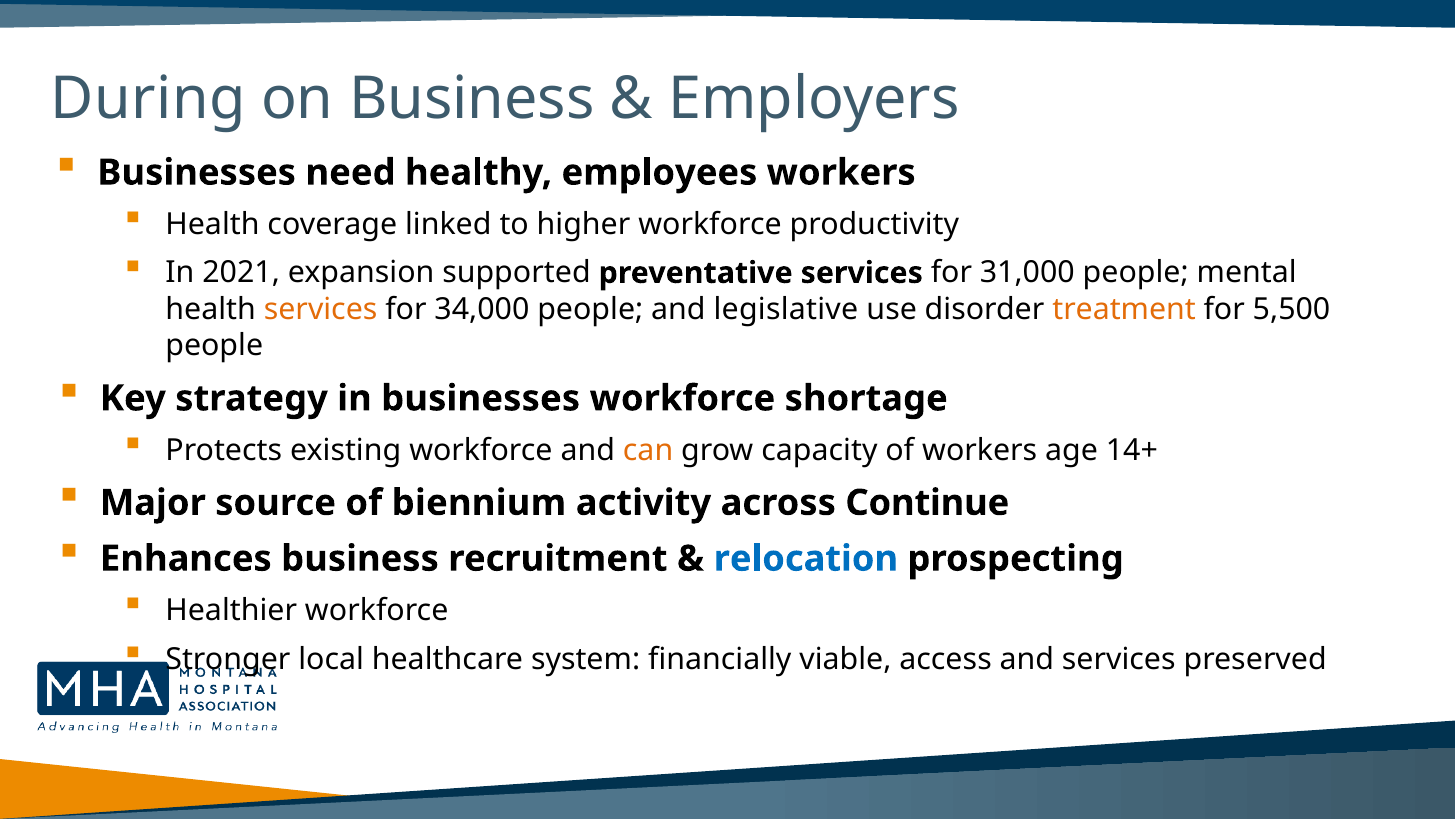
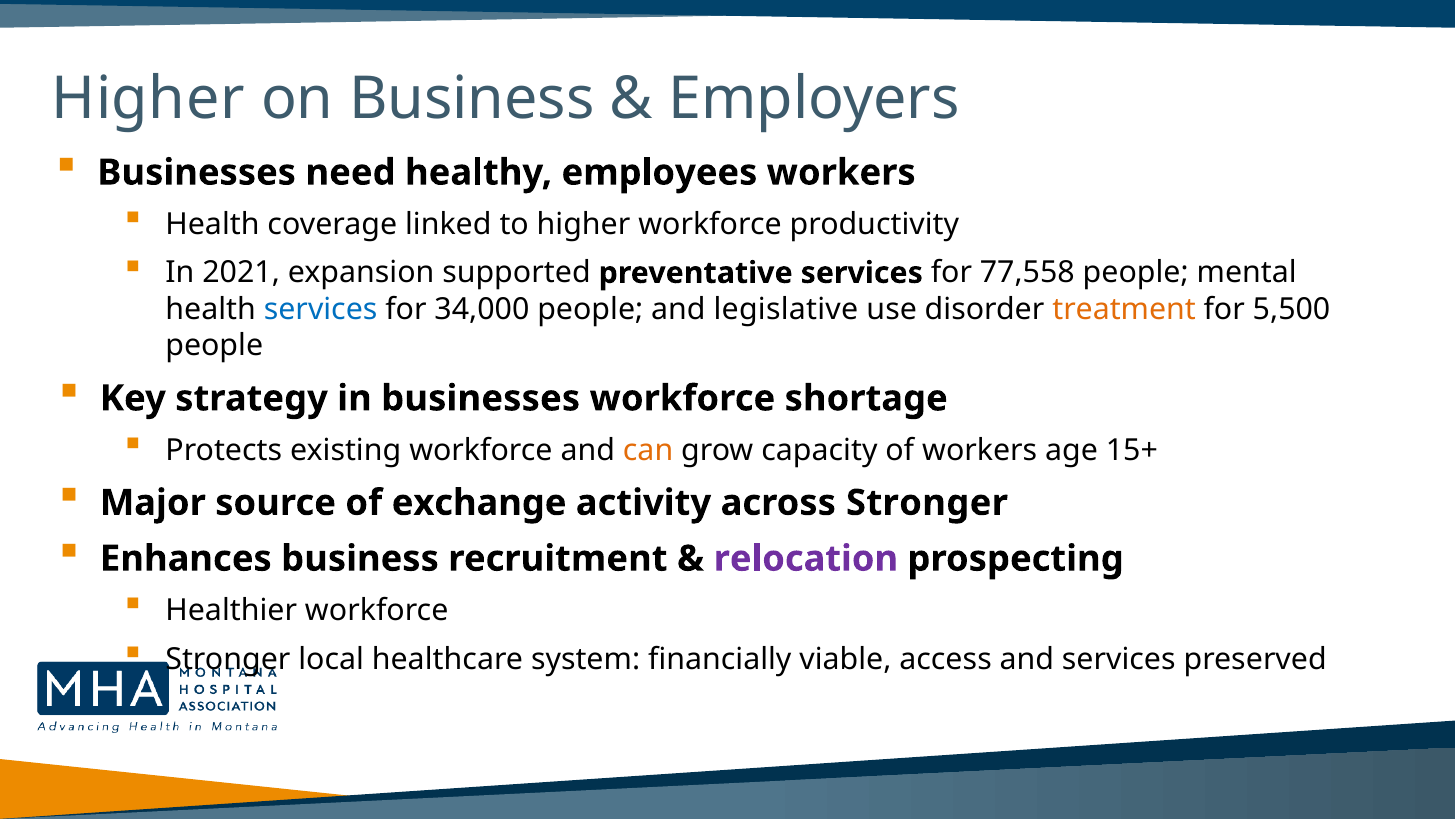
During: During -> Higher (148, 99)
31,000: 31,000 -> 77,558 (1027, 273)
services colour: orange -> blue (321, 309)
14+: 14+ -> 15+ (1132, 450)
biennium: biennium -> exchange (479, 503)
across Continue: Continue -> Stronger (927, 503)
relocation colour: blue -> purple (806, 558)
